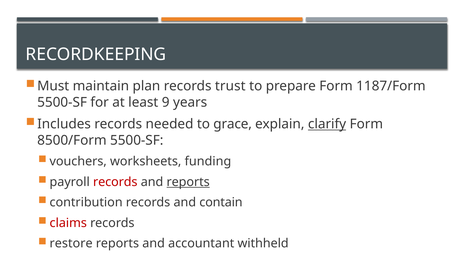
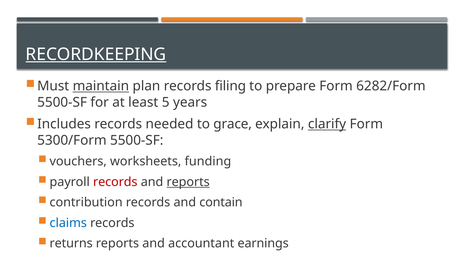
RECORDKEEPING underline: none -> present (96, 54)
maintain underline: none -> present (101, 86)
trust: trust -> filing (230, 86)
1187/Form: 1187/Form -> 6282/Form (391, 86)
9: 9 -> 5 (166, 102)
8500/Form: 8500/Form -> 5300/Form (72, 140)
claims colour: red -> blue (68, 223)
restore: restore -> returns (71, 244)
withheld: withheld -> earnings (263, 244)
